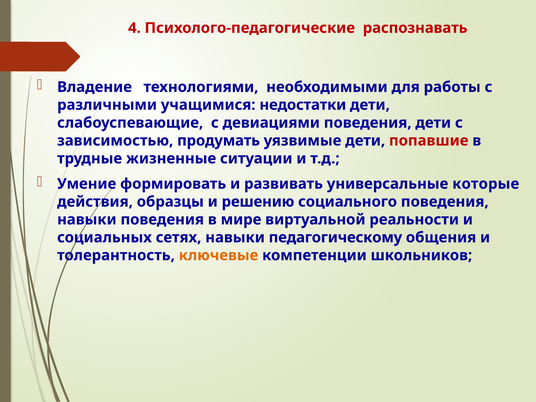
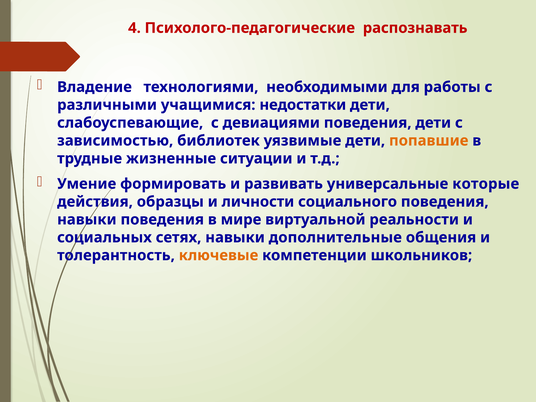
продумать: продумать -> библиотек (218, 141)
попавшие colour: red -> orange (429, 141)
решению: решению -> личности (258, 202)
педагогическому: педагогическому -> дополнительные (335, 237)
